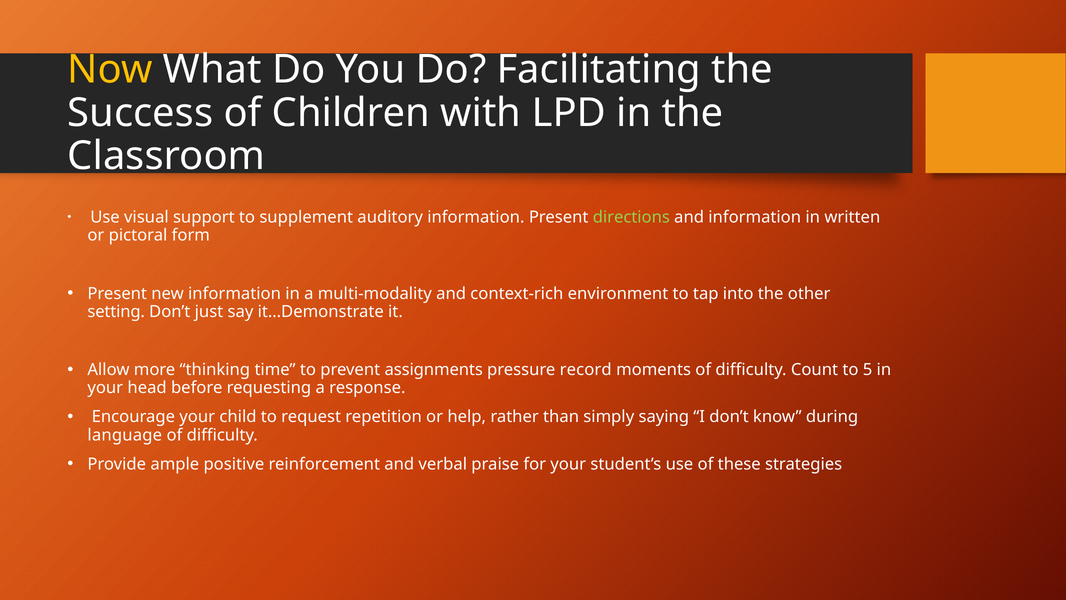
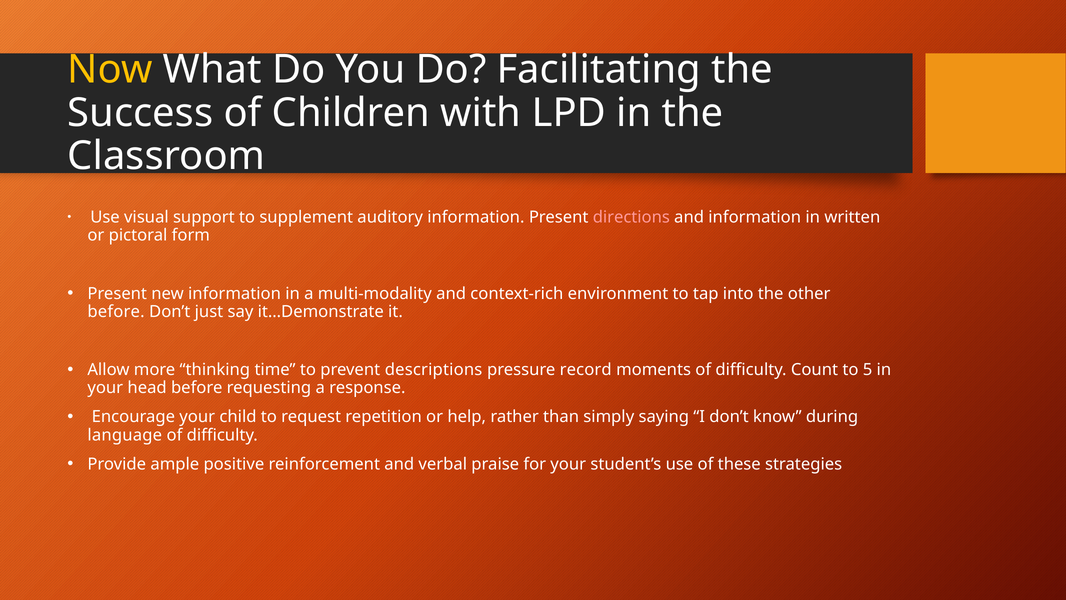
directions colour: light green -> pink (631, 217)
setting: setting -> before (116, 311)
assignments: assignments -> descriptions (434, 370)
